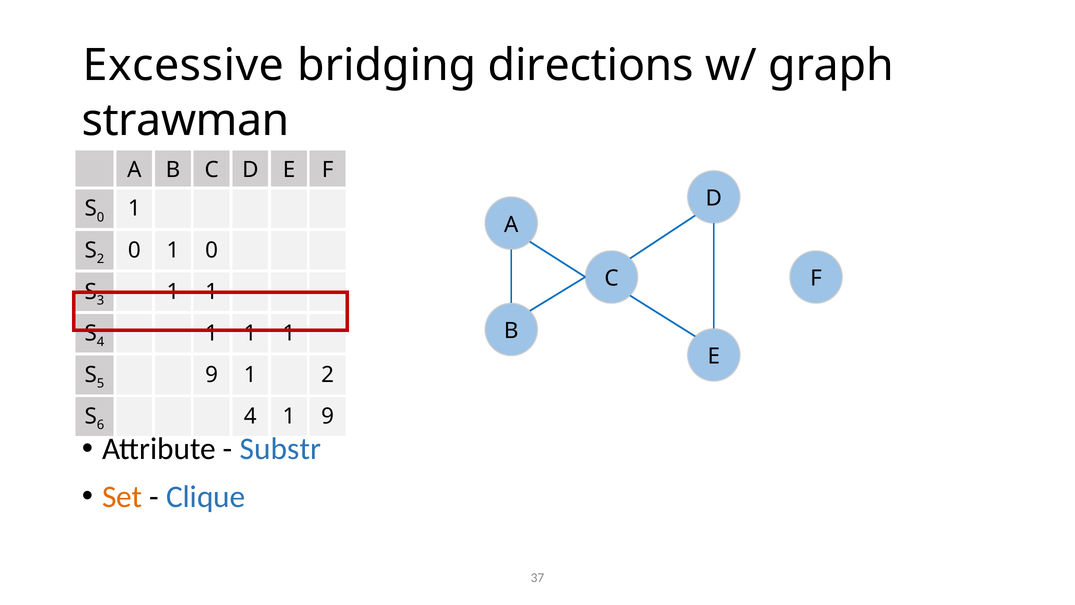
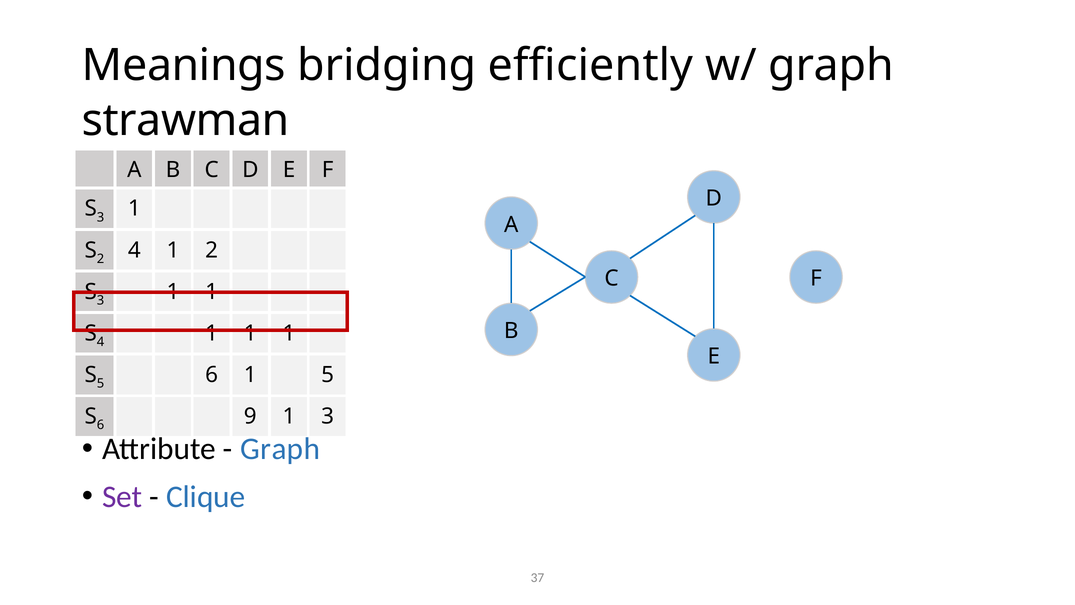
Excessive: Excessive -> Meanings (184, 65)
directions: directions -> efficiently (591, 65)
0: 0 -> 3 (101, 217)
0: 0 -> 4 (134, 250)
1 0: 0 -> 2 (212, 250)
9: 9 -> 6 (212, 375)
1 2: 2 -> 5 (328, 375)
4: 4 -> 9 (250, 416)
1 9: 9 -> 3 (328, 416)
Substr: Substr -> Graph (280, 449)
Set colour: orange -> purple (122, 496)
